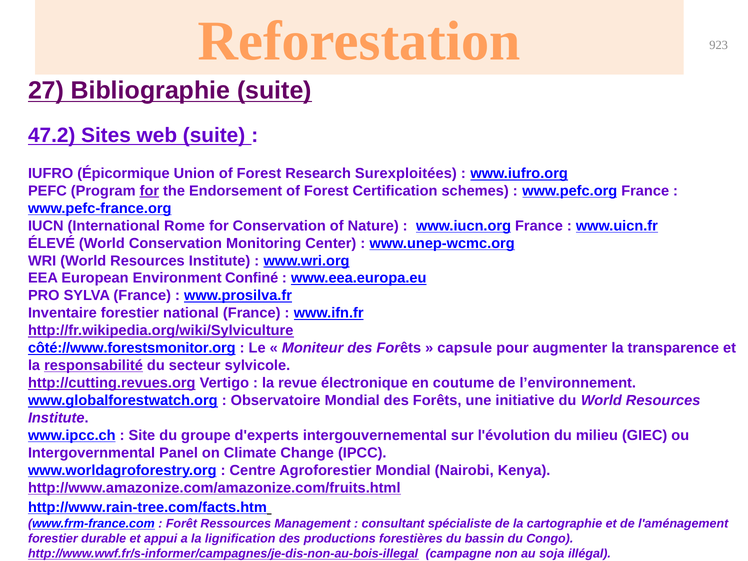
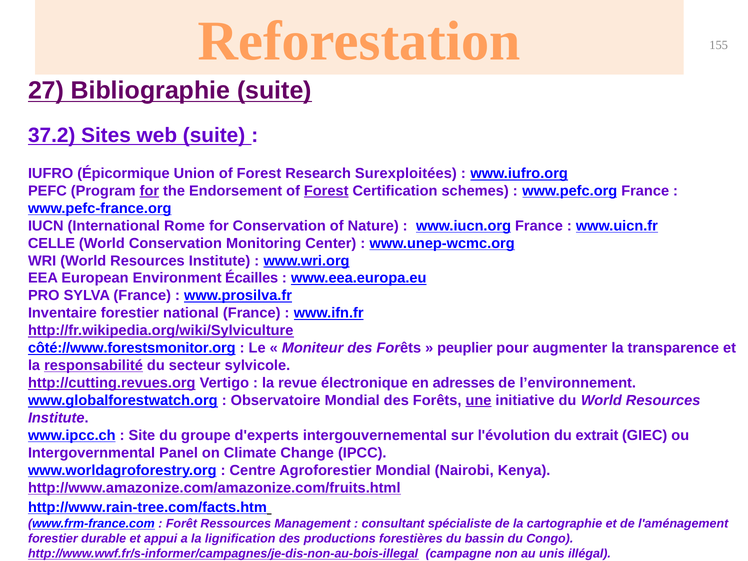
923: 923 -> 155 (719, 45)
47.2: 47.2 -> 37.2 (52, 135)
Forest underline: none -> present (326, 191)
ÉLEVÉ: ÉLEVÉ -> CELLE (52, 243)
Confiné: Confiné -> Écailles (252, 278)
capsule: capsule -> peuplier (465, 348)
coutume: coutume -> adresses (464, 383)
une underline: none -> present (478, 400)
milieu: milieu -> extrait (597, 435)
soja: soja -> unis (552, 554)
